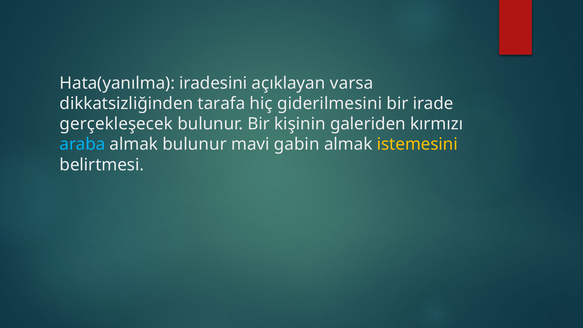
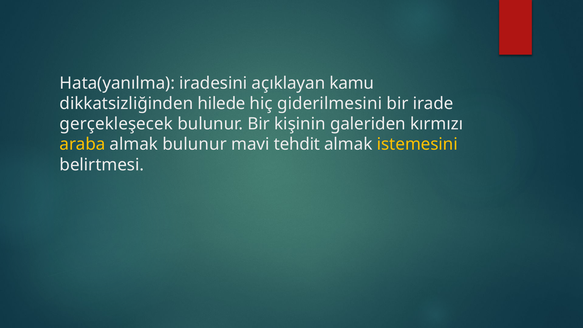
varsa: varsa -> kamu (352, 83)
tarafa: tarafa -> hilede (222, 104)
araba colour: light blue -> yellow (82, 144)
gabin: gabin -> tehdit (297, 144)
